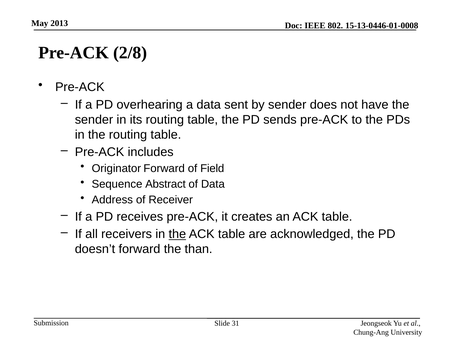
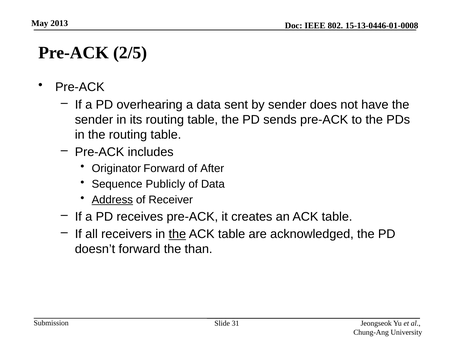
2/8: 2/8 -> 2/5 (130, 53)
Field: Field -> After (212, 169)
Abstract: Abstract -> Publicly (165, 184)
Address underline: none -> present (112, 200)
